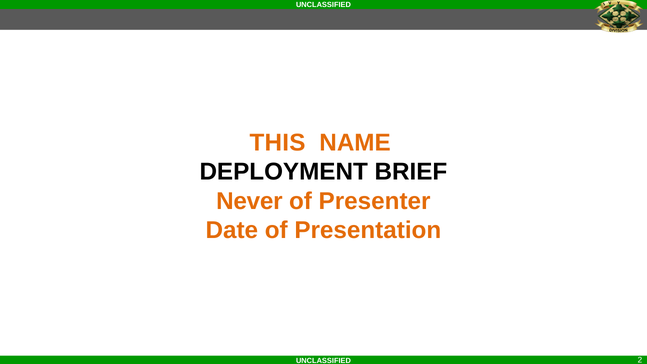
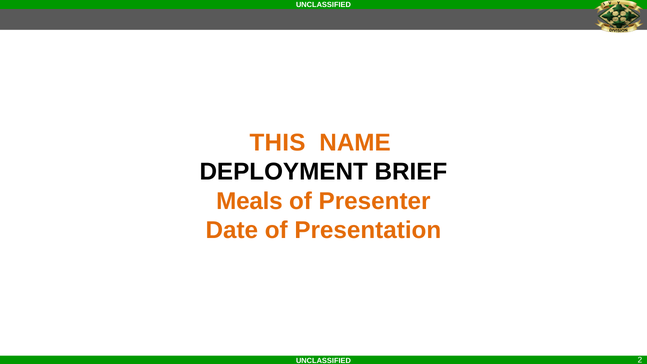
Never: Never -> Meals (249, 201)
